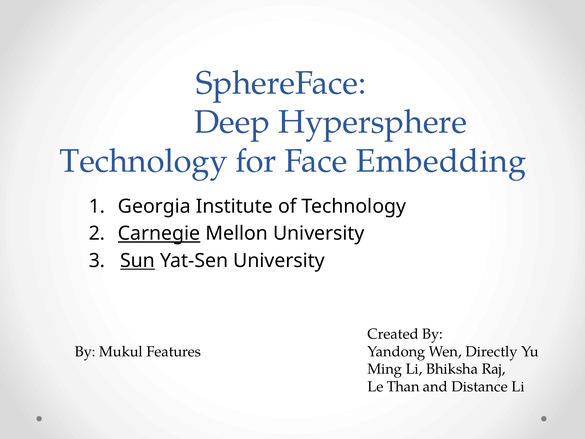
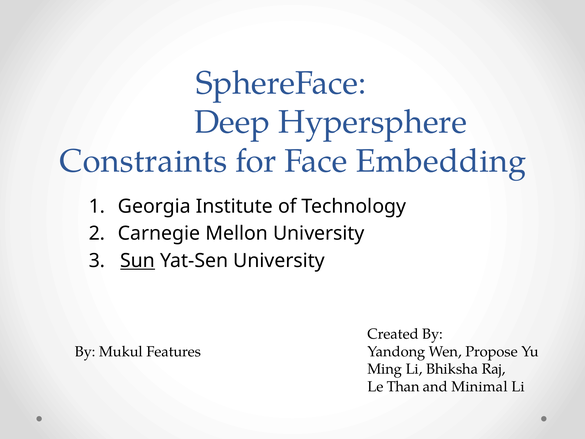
Technology: Technology -> Constraints (143, 161)
Carnegie underline: present -> none (159, 233)
Directly: Directly -> Propose (492, 351)
Distance: Distance -> Minimal (480, 386)
